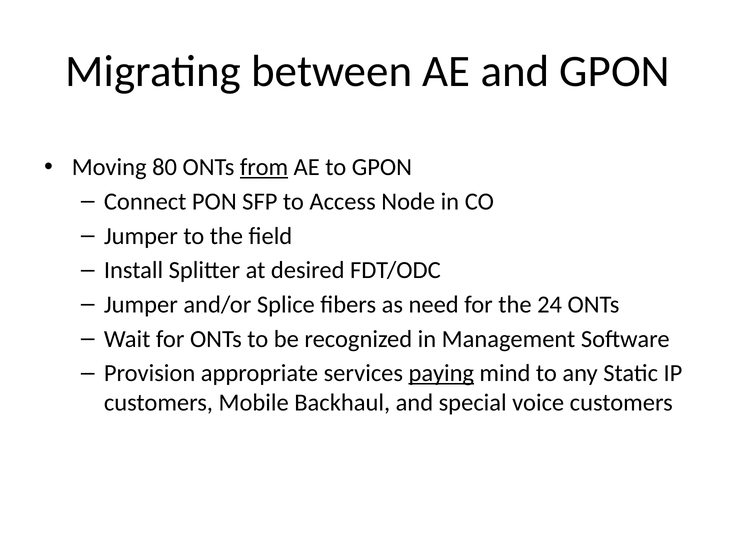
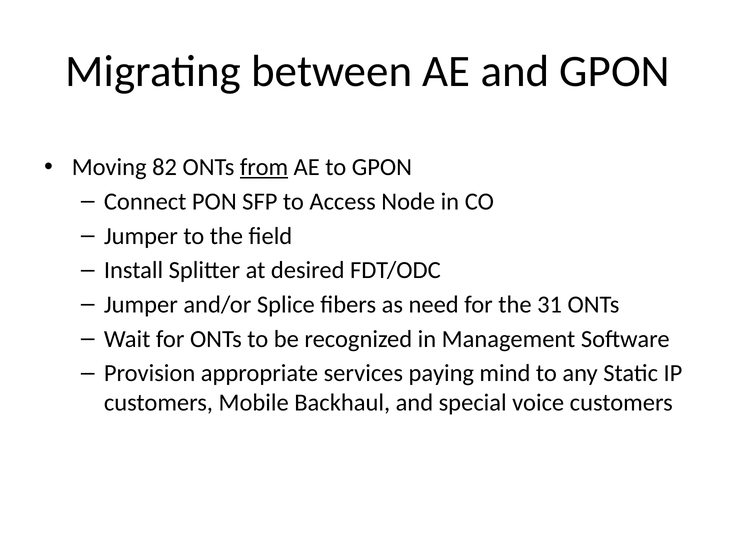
80: 80 -> 82 (165, 167)
24: 24 -> 31 (550, 305)
paying underline: present -> none (441, 373)
